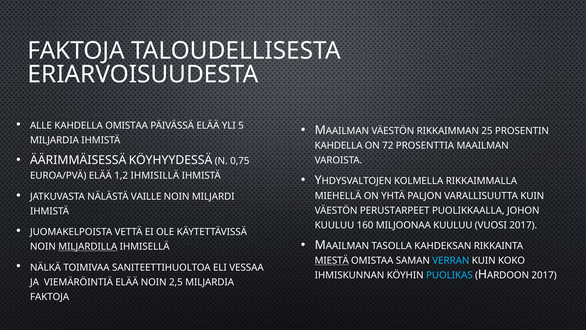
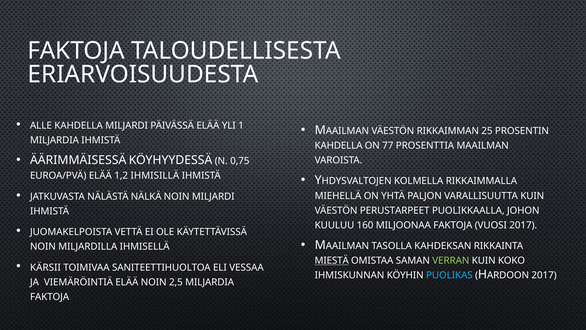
KAHDELLA OMISTAA: OMISTAA -> MILJARDI (127, 125)
5: 5 -> 1 (241, 125)
72: 72 -> 77 (388, 145)
VAILLE: VAILLE -> NÄLKÄ (146, 196)
MILJOONAA KUULUU: KUULUU -> FAKTOJA (453, 225)
MILJARDILLA underline: present -> none (88, 246)
VERRAN colour: light blue -> light green (451, 260)
NÄLKÄ: NÄLKÄ -> KÄRSII (45, 267)
